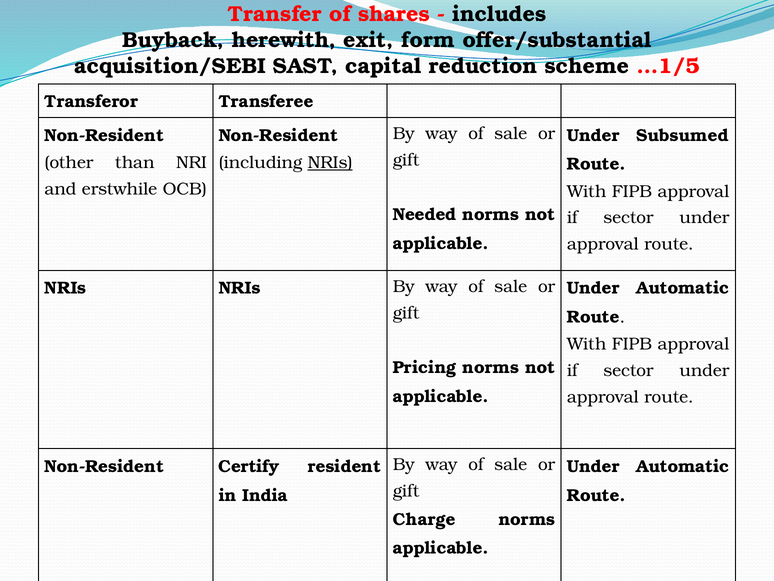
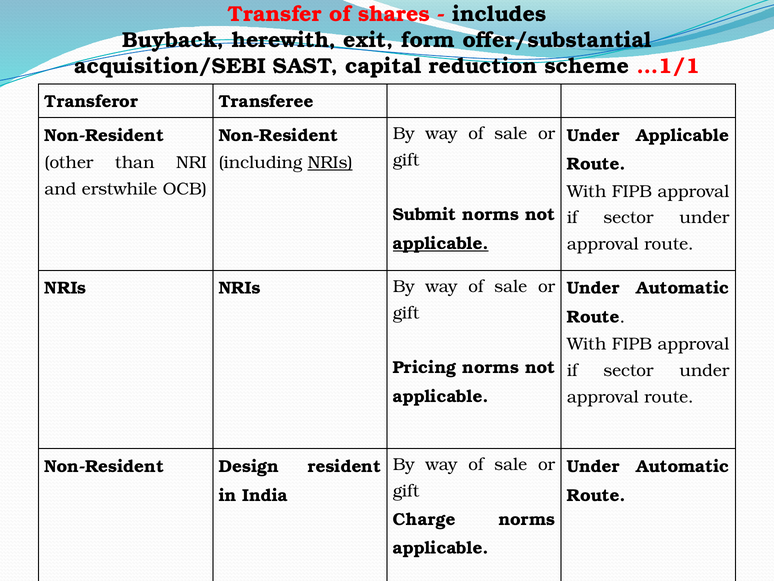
…1/5: …1/5 -> …1/1 (668, 66)
Under Subsumed: Subsumed -> Applicable (683, 135)
Needed: Needed -> Submit (425, 215)
applicable underline: none -> present (441, 243)
Certify: Certify -> Design (249, 466)
